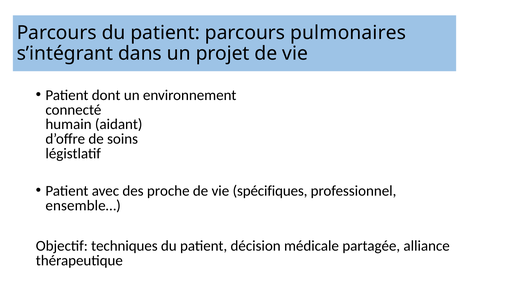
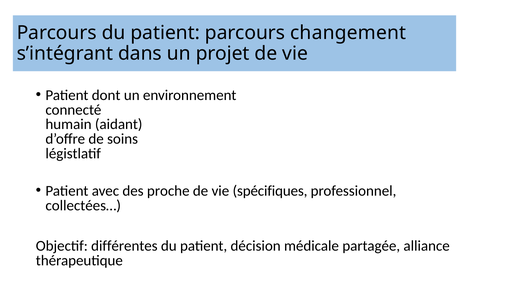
pulmonaires: pulmonaires -> changement (348, 33)
ensemble…: ensemble… -> collectées… (83, 206)
techniques: techniques -> différentes (124, 246)
